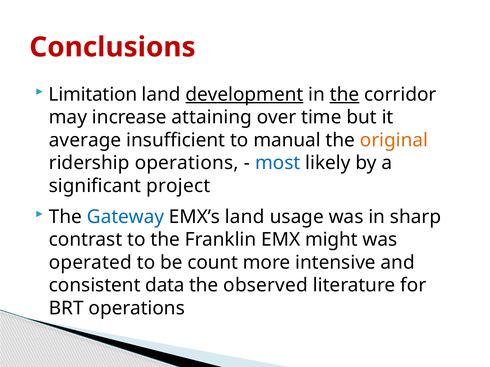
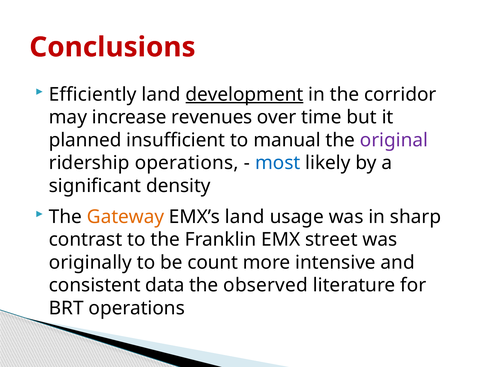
Limitation: Limitation -> Efficiently (93, 95)
the underline: present -> none (344, 95)
attaining: attaining -> revenues (212, 117)
average: average -> planned (85, 140)
original colour: orange -> purple (394, 140)
project: project -> density (178, 186)
Gateway colour: blue -> orange (125, 217)
might: might -> street (331, 240)
operated: operated -> originally (90, 263)
